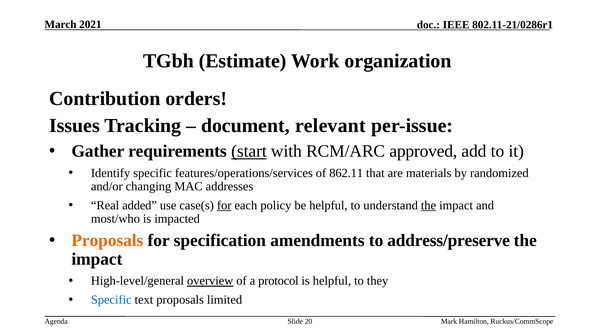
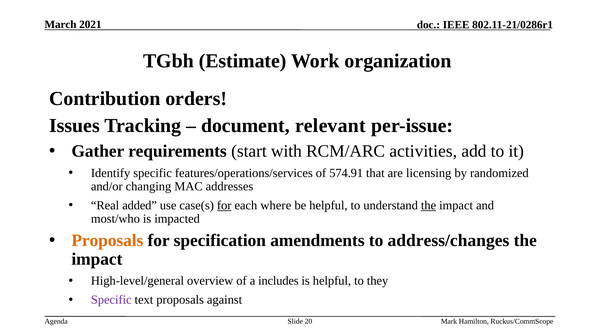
start underline: present -> none (249, 151)
approved: approved -> activities (423, 151)
862.11: 862.11 -> 574.91 (346, 173)
materials: materials -> licensing (429, 173)
policy: policy -> where (276, 205)
address/preserve: address/preserve -> address/changes (448, 240)
overview underline: present -> none (210, 281)
protocol: protocol -> includes (278, 281)
Specific colour: blue -> purple (111, 300)
limited: limited -> against (225, 300)
